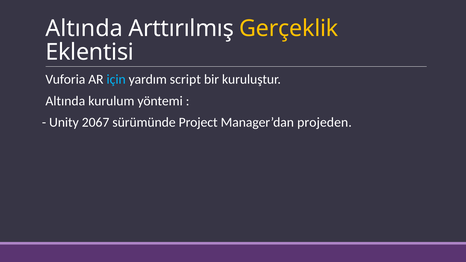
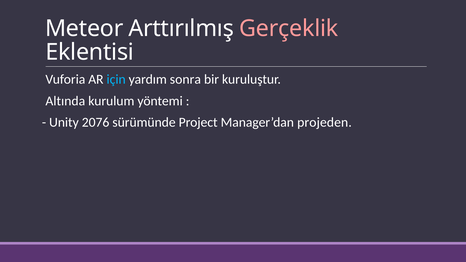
Altında: Altında -> Meteor (84, 28)
Gerçeklik colour: yellow -> pink (289, 28)
script: script -> sonra (185, 80)
2067: 2067 -> 2076 (96, 122)
